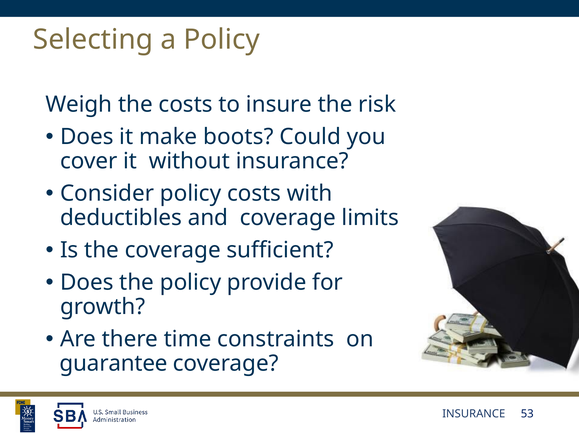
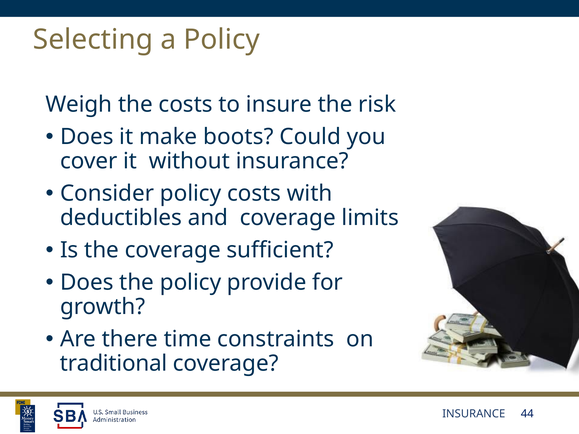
guarantee: guarantee -> traditional (114, 364)
53: 53 -> 44 (527, 414)
